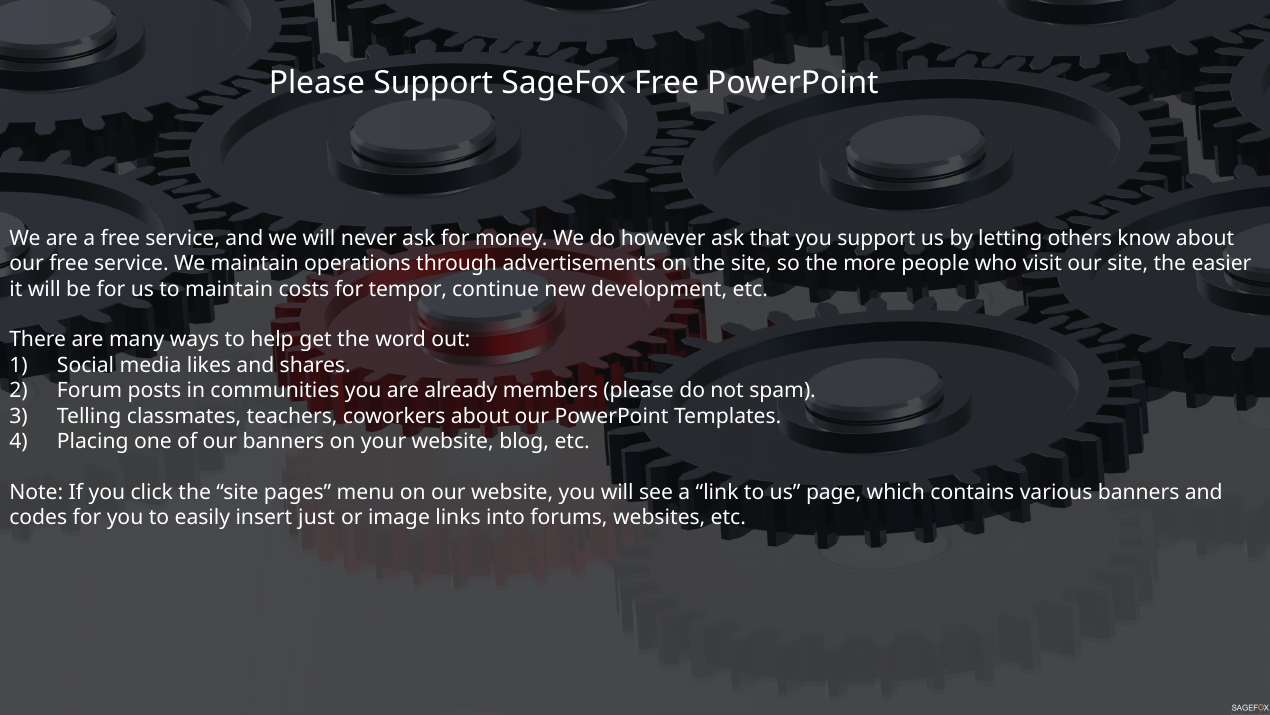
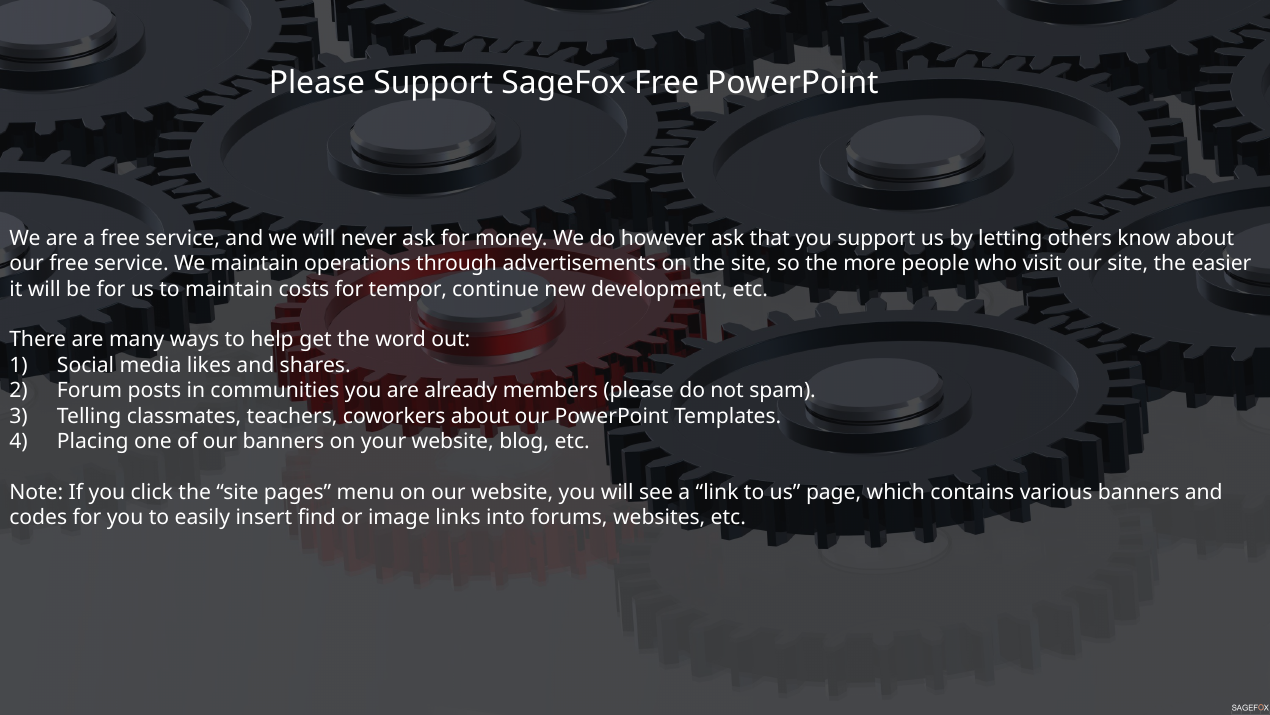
just: just -> find (317, 517)
